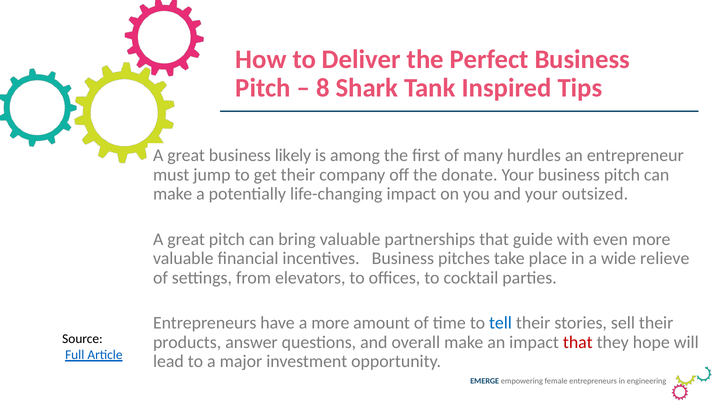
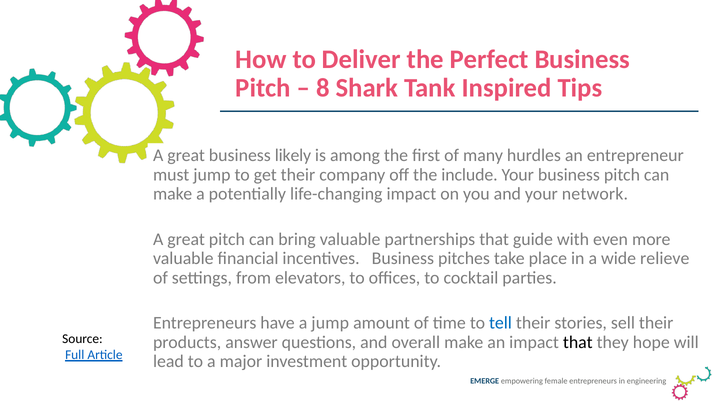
donate: donate -> include (469, 175)
outsized: outsized -> network (595, 194)
a more: more -> jump (330, 323)
that colour: red -> black (578, 342)
